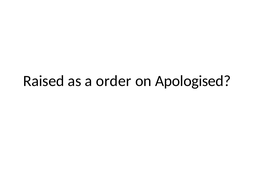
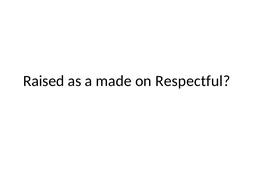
order: order -> made (114, 81)
Apologised: Apologised -> Respectful (193, 81)
